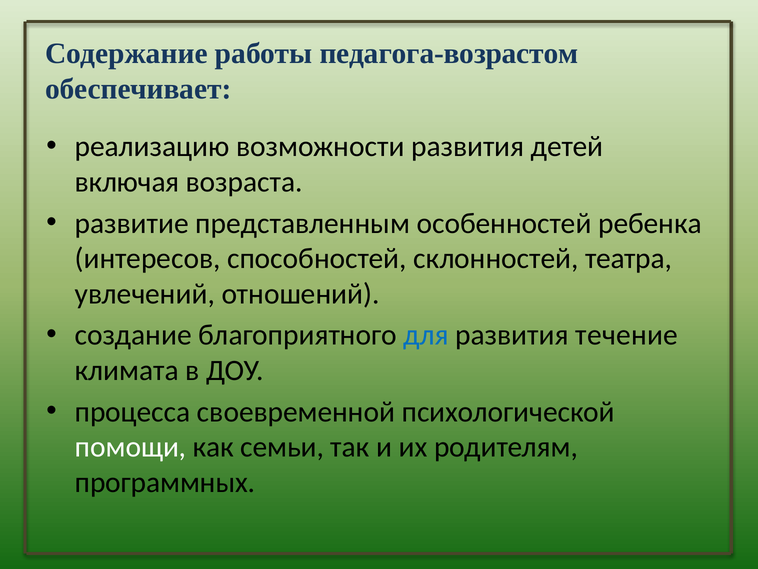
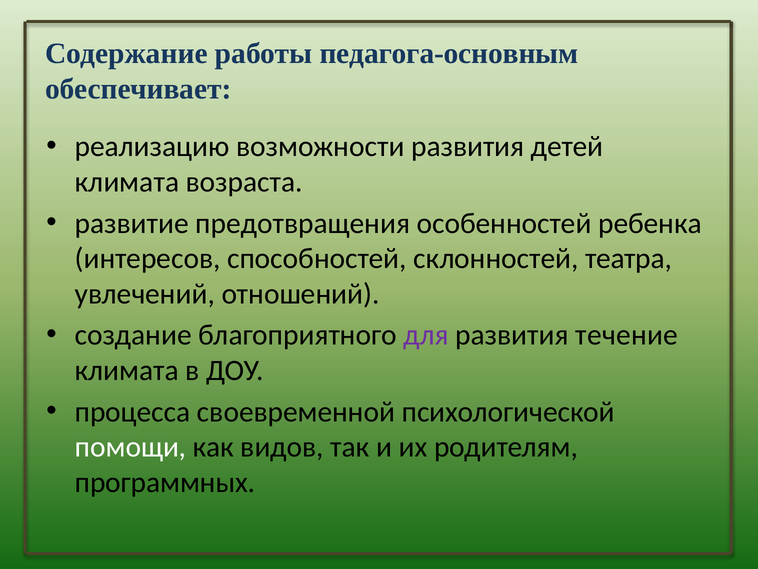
педагога-возрастом: педагога-возрастом -> педагога-основным (449, 53)
включая: включая -> климата (127, 182)
представленным: представленным -> предотвращения (303, 223)
для colour: blue -> purple (426, 335)
семьи: семьи -> видов (282, 447)
